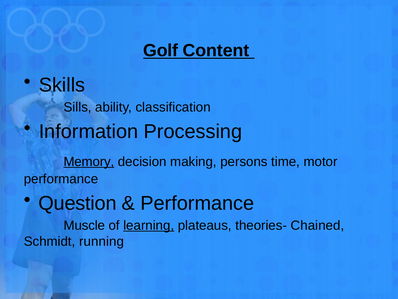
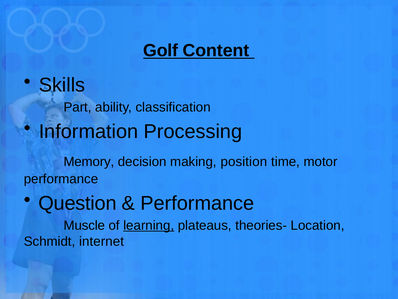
Sills: Sills -> Part (78, 107)
Memory underline: present -> none (89, 161)
persons: persons -> position (244, 161)
Chained: Chained -> Location (318, 225)
running: running -> internet (102, 241)
